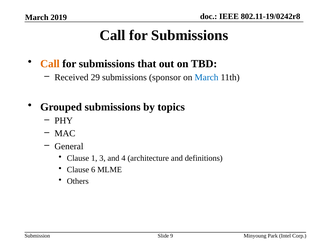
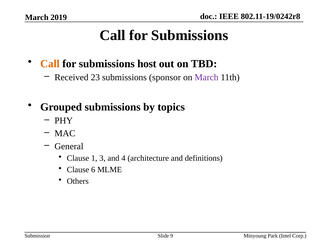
that: that -> host (147, 64)
29: 29 -> 23 (95, 77)
March colour: blue -> purple (207, 77)
